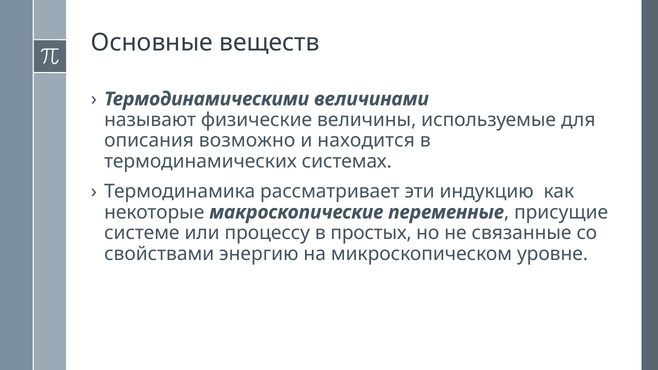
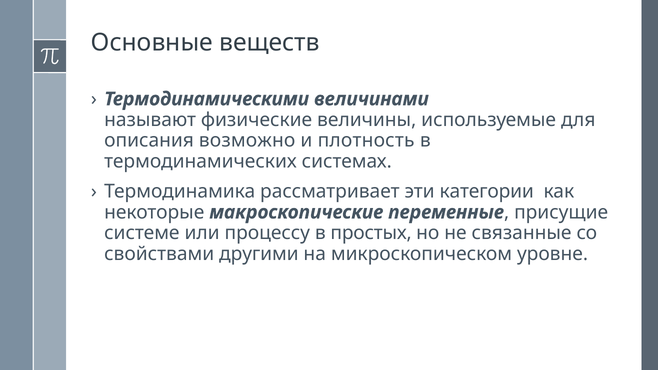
находится: находится -> плотность (366, 141)
индукцию: индукцию -> категории (487, 192)
энергию: энергию -> другими (259, 254)
